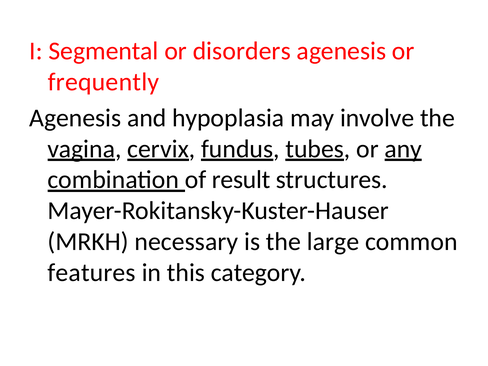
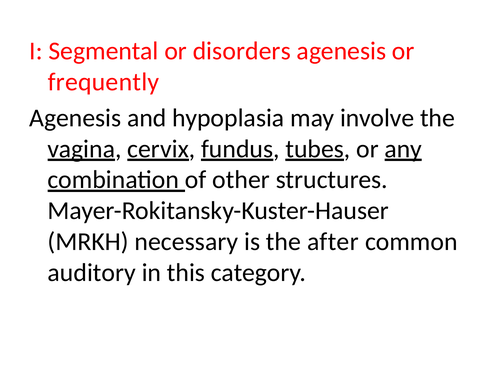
result: result -> other (241, 180)
large: large -> after (333, 242)
features: features -> auditory (92, 273)
